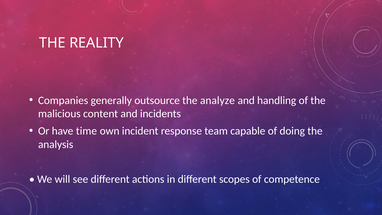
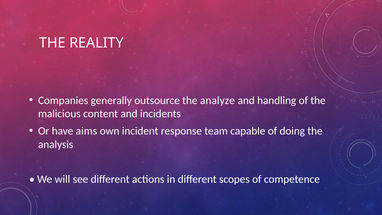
time: time -> aims (86, 131)
